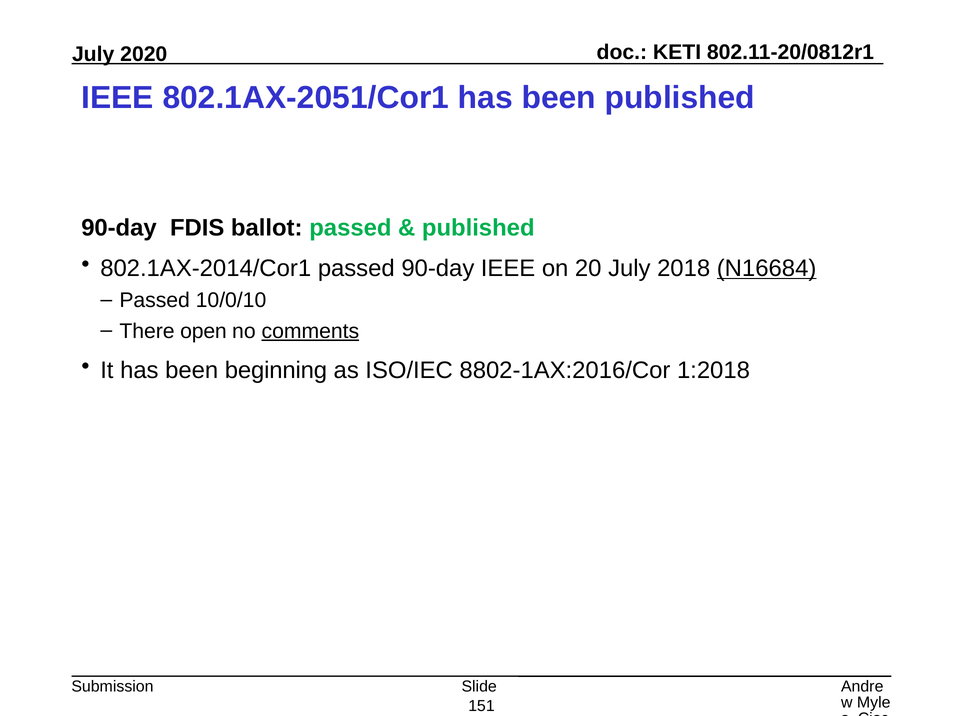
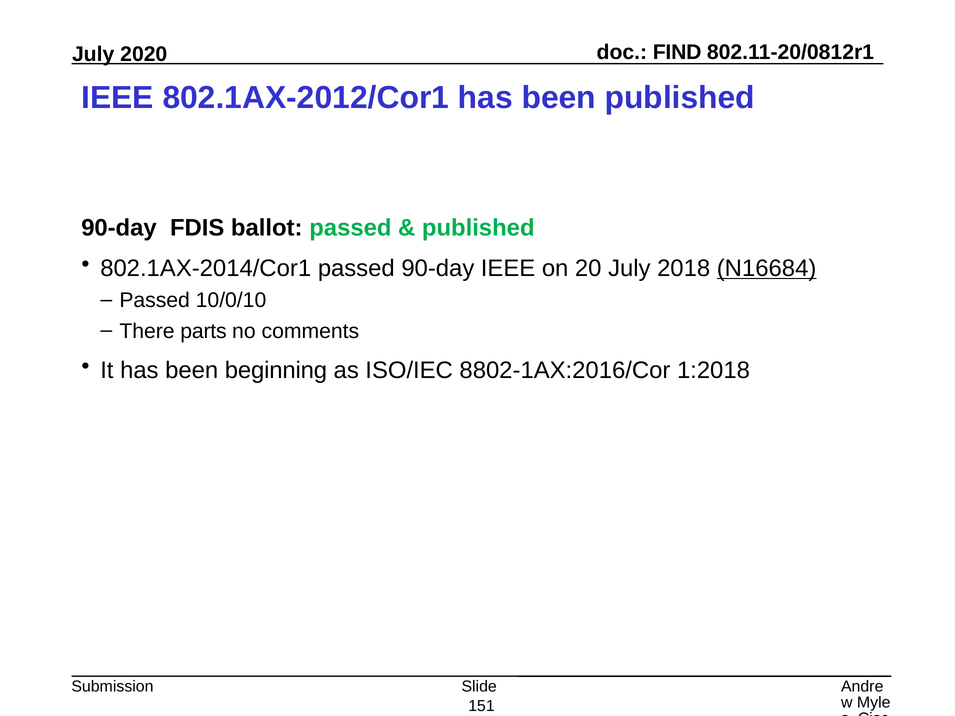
KETI: KETI -> FIND (677, 52)
802.1AX-2051/Cor1: 802.1AX-2051/Cor1 -> 802.1AX-2012/Cor1 (306, 98)
open: open -> parts (203, 331)
comments underline: present -> none (310, 331)
